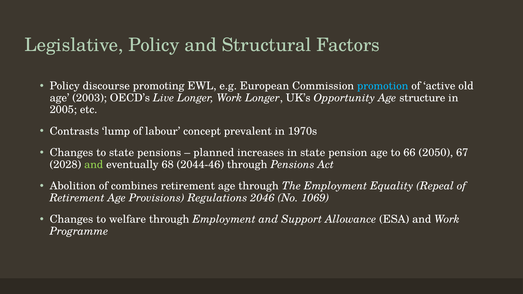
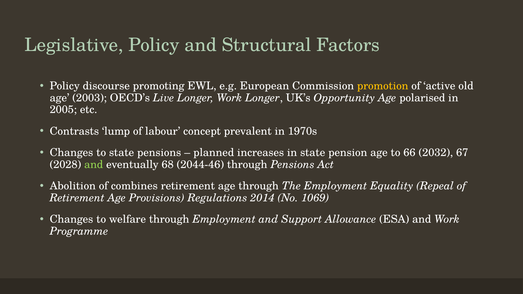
promotion colour: light blue -> yellow (383, 86)
structure: structure -> polarised (422, 98)
2050: 2050 -> 2032 (436, 153)
2046: 2046 -> 2014 (262, 198)
